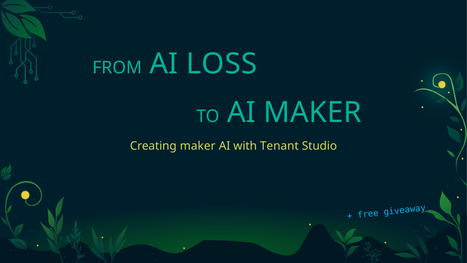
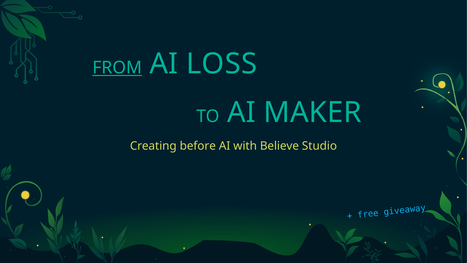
FROM underline: none -> present (117, 68)
Creating maker: maker -> before (198, 146)
Tenant: Tenant -> Believe (279, 146)
